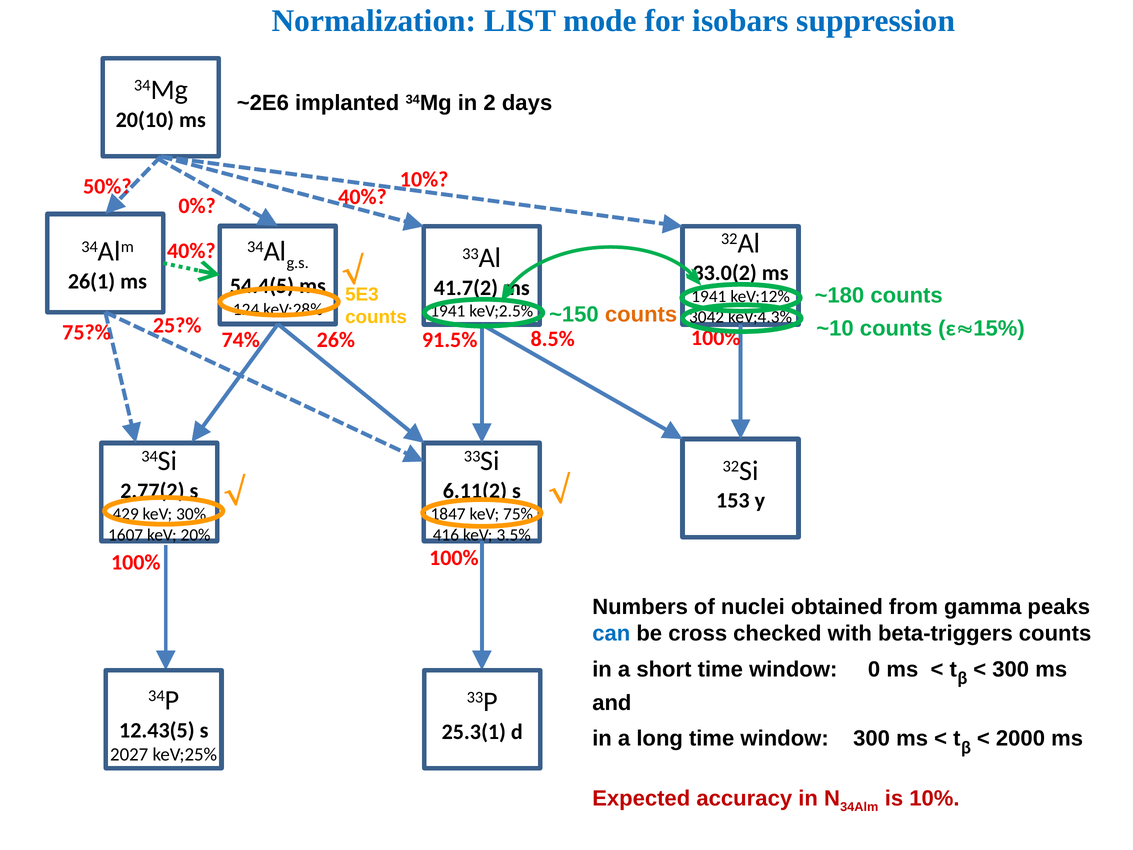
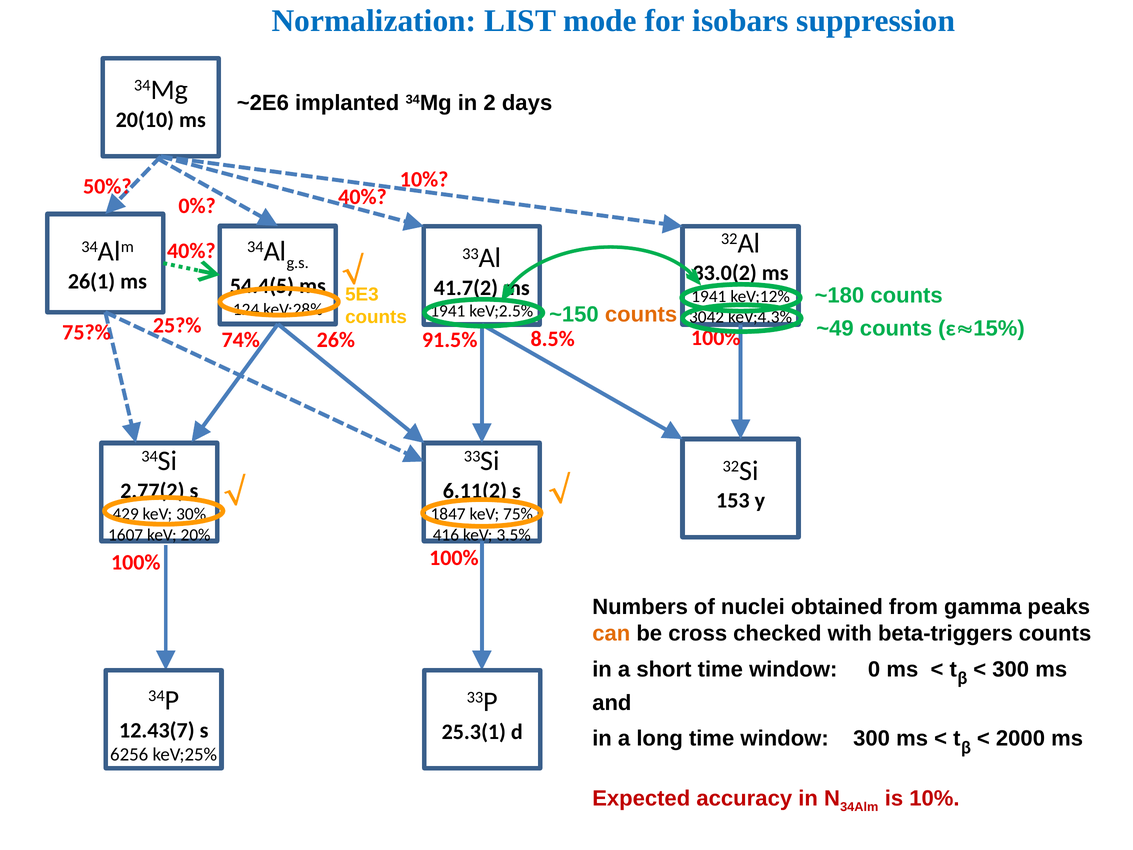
~10: ~10 -> ~49 (835, 328)
can colour: blue -> orange (611, 633)
12.43(5: 12.43(5 -> 12.43(7 (157, 730)
2027: 2027 -> 6256 (129, 754)
